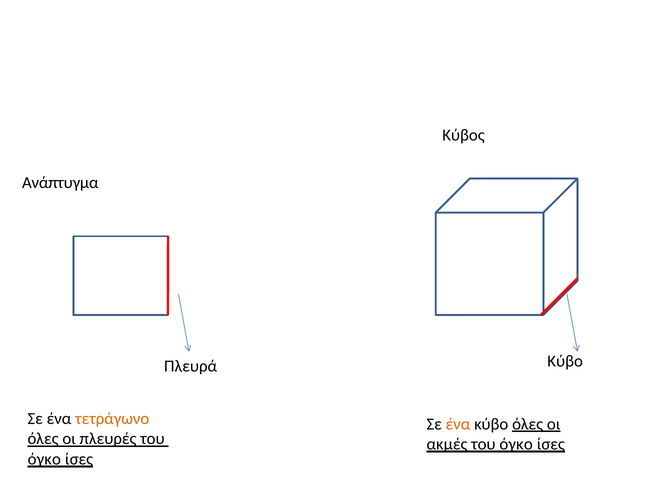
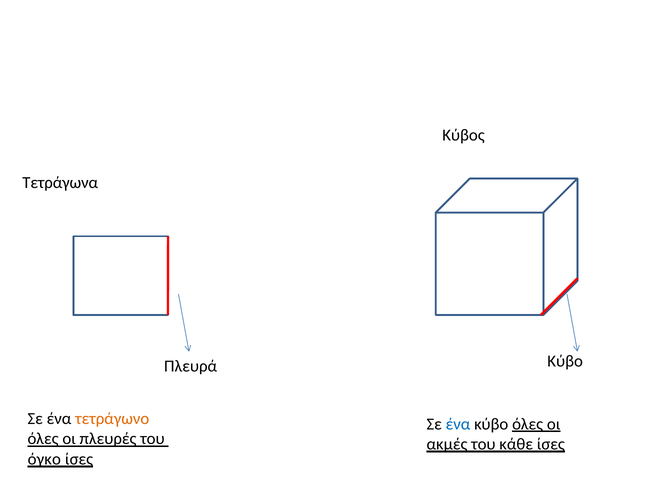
Ανάπτυγμα: Ανάπτυγμα -> Τετράγωνα (60, 183)
ένα colour: orange -> blue (458, 424)
ακμές του όγκο: όγκο -> κάθε (516, 444)
